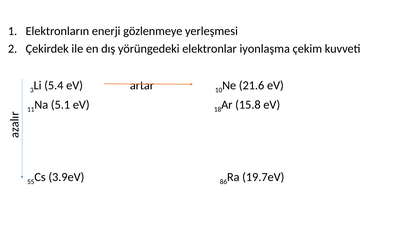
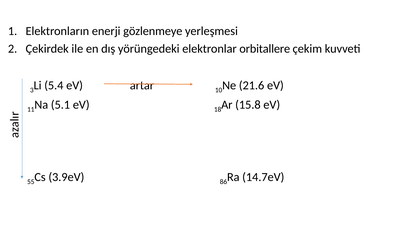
iyonlaşma: iyonlaşma -> orbitallere (265, 48)
19.7eV: 19.7eV -> 14.7eV (263, 177)
